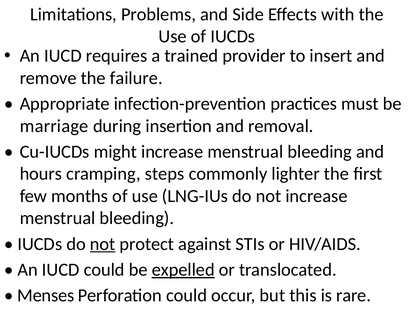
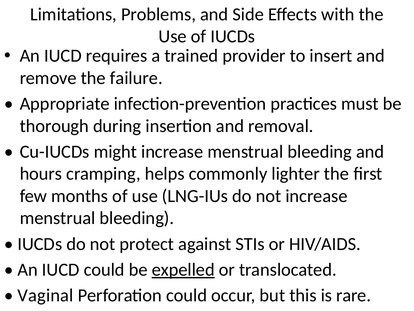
marriage: marriage -> thorough (54, 126)
steps: steps -> helps (165, 174)
not underline: present -> none (103, 244)
Menses: Menses -> Vaginal (46, 295)
